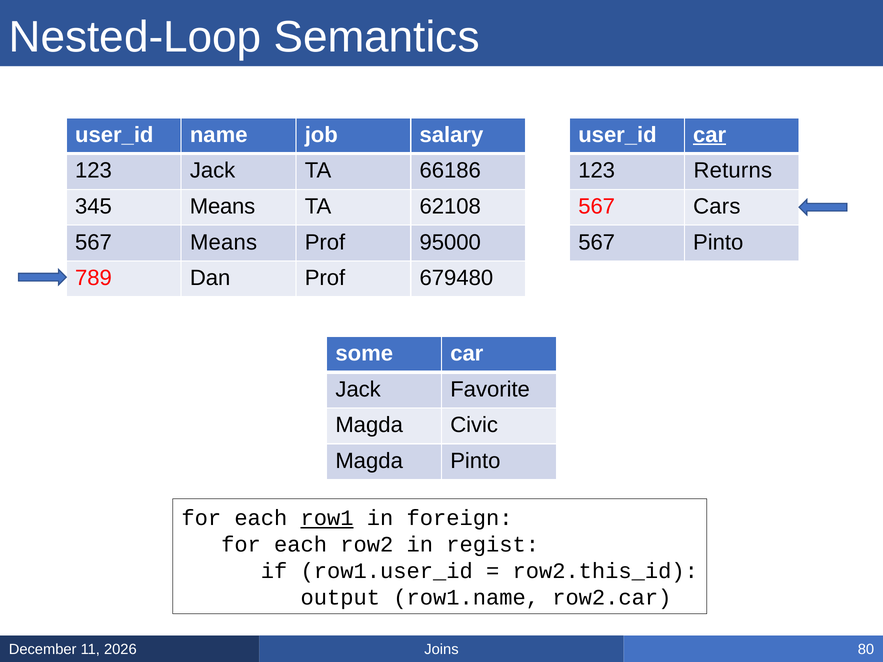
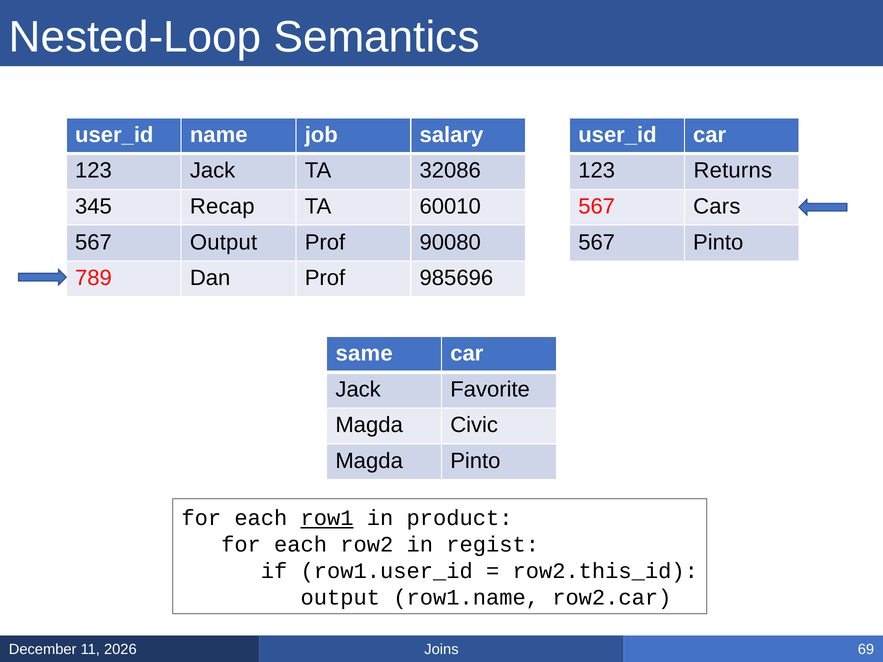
car underline: present -> none (710, 135)
66186: 66186 -> 32086 (450, 171)
345 Means: Means -> Recap (222, 207)
62108: 62108 -> 60010 (450, 207)
567 Means: Means -> Output (224, 242)
95000: 95000 -> 90080 (450, 242)
679480: 679480 -> 985696 (456, 278)
some: some -> same (364, 354)
foreign: foreign -> product (460, 518)
80: 80 -> 69 (866, 650)
